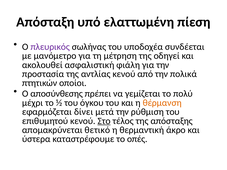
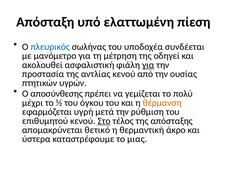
πλευρικός colour: purple -> blue (50, 47)
για underline: none -> present (148, 65)
πολικά: πολικά -> ουσίας (183, 74)
οποίοι: οποίοι -> υγρών (73, 83)
δίνει: δίνει -> υγρή (84, 112)
οπές: οπές -> μιας (137, 139)
